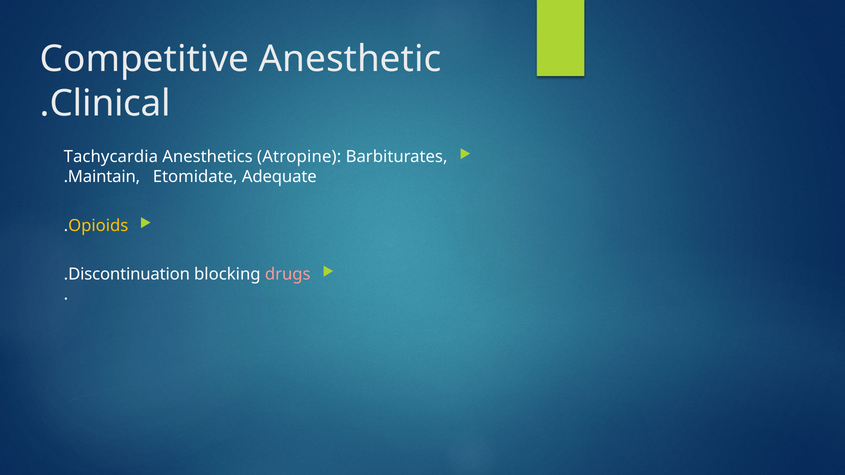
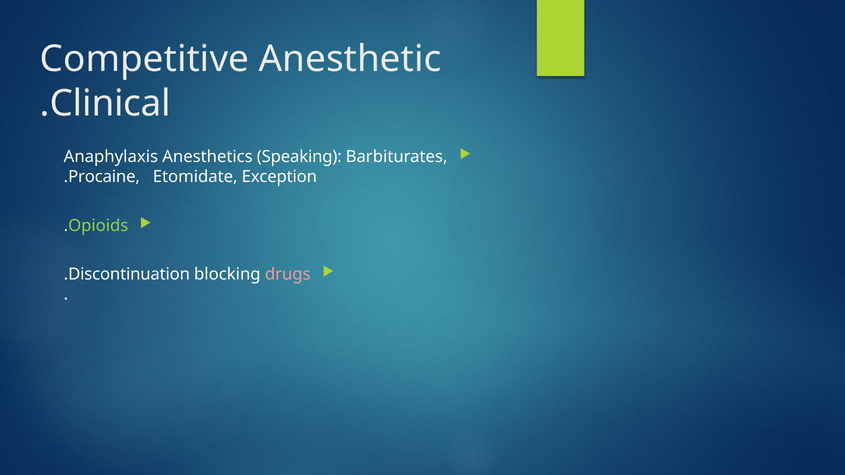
Tachycardia: Tachycardia -> Anaphylaxis (111, 157)
Atropine: Atropine -> Speaking (299, 157)
Maintain: Maintain -> Procaine (104, 177)
Adequate: Adequate -> Exception (279, 177)
Opioids colour: yellow -> light green (98, 226)
